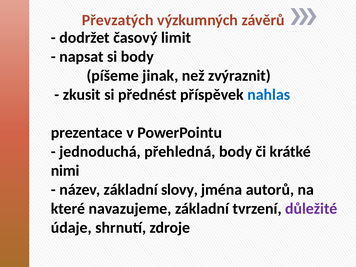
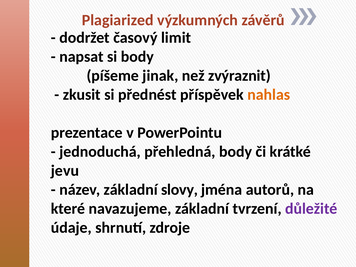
Převzatých: Převzatých -> Plagiarized (118, 20)
nahlas colour: blue -> orange (269, 95)
nimi: nimi -> jevu (65, 171)
